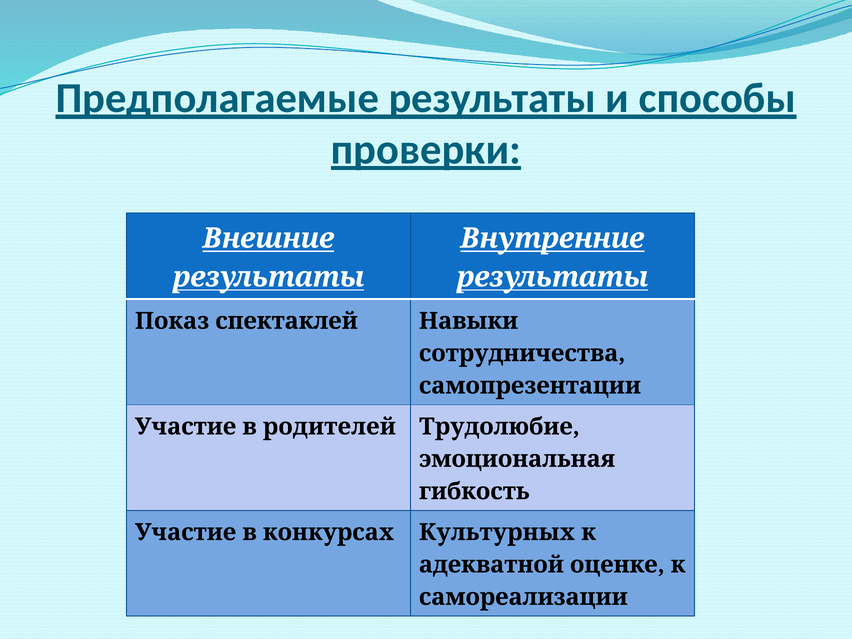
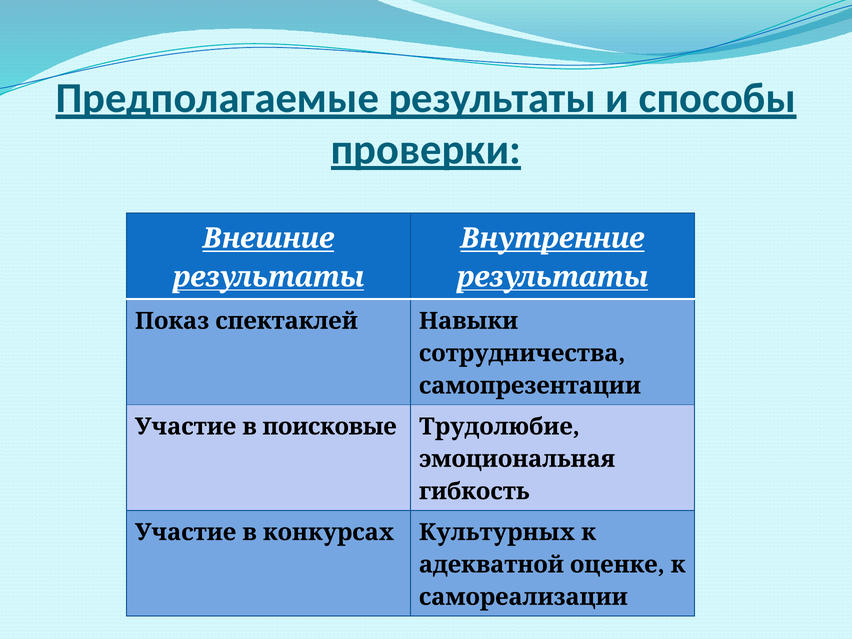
родителей: родителей -> поисковые (330, 427)
